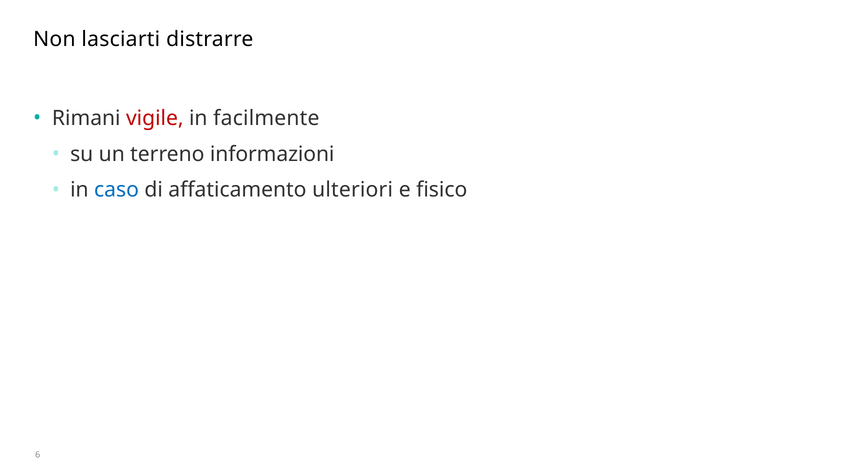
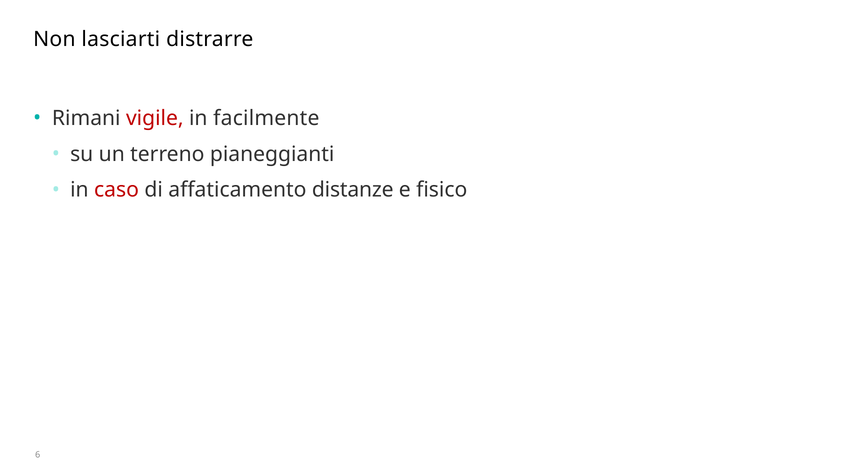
informazioni: informazioni -> pianeggianti (272, 154)
caso colour: blue -> red (116, 190)
ulteriori: ulteriori -> distanze (353, 190)
